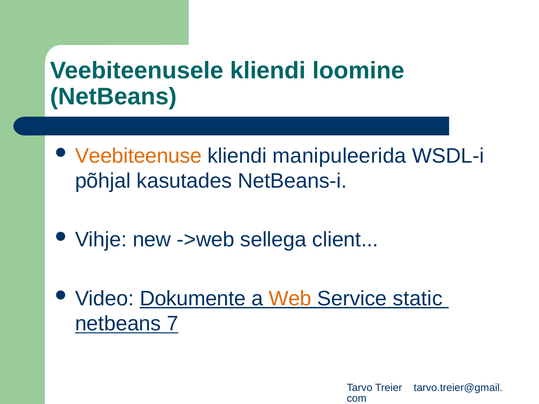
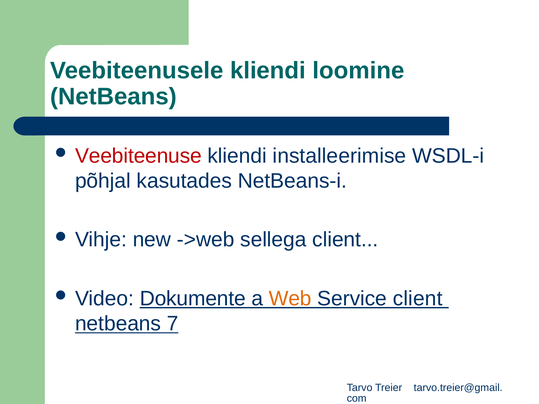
Veebiteenuse colour: orange -> red (138, 156)
manipuleerida: manipuleerida -> installeerimise (339, 156)
Service static: static -> client (418, 299)
